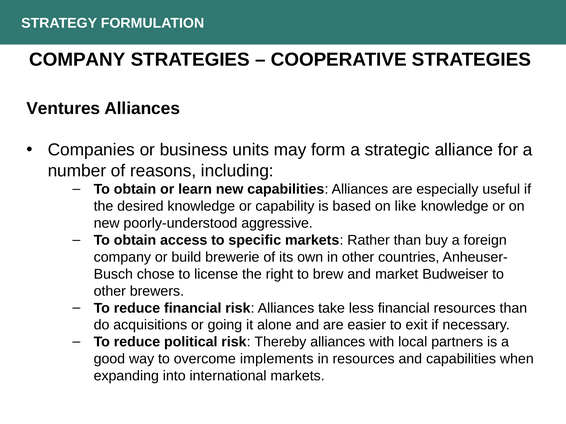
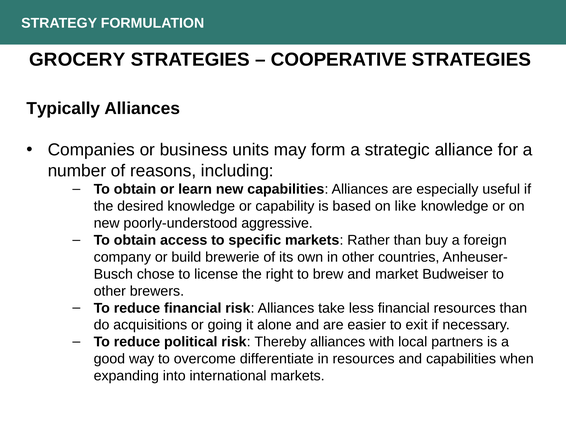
COMPANY: COMPANY -> GROCERY (77, 60)
Ventures: Ventures -> Typically (63, 109)
implements: implements -> differentiate (277, 359)
